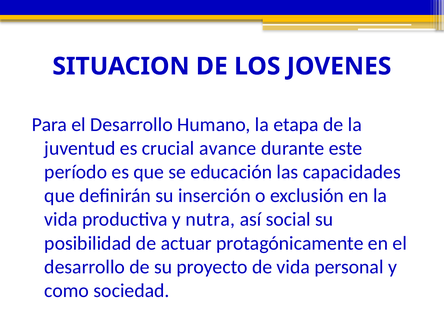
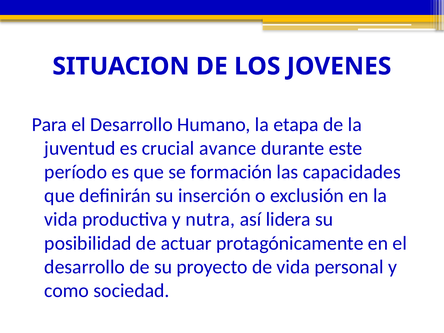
educación: educación -> formación (231, 172)
social: social -> lidera (288, 219)
